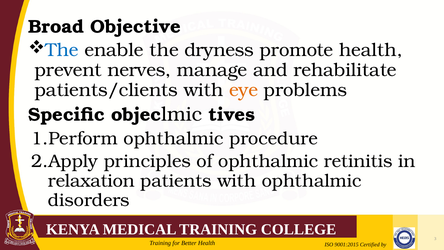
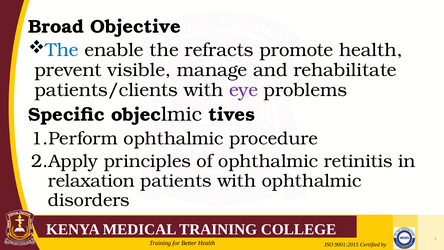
dryness: dryness -> refracts (219, 50)
nerves: nerves -> visible (139, 70)
eye colour: orange -> purple (244, 90)
